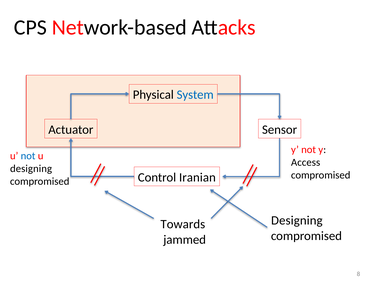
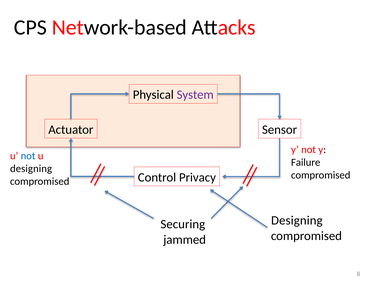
System colour: blue -> purple (195, 95)
Access: Access -> Failure (306, 162)
Iranian: Iranian -> Privacy (197, 177)
Towards: Towards -> Securing (183, 224)
